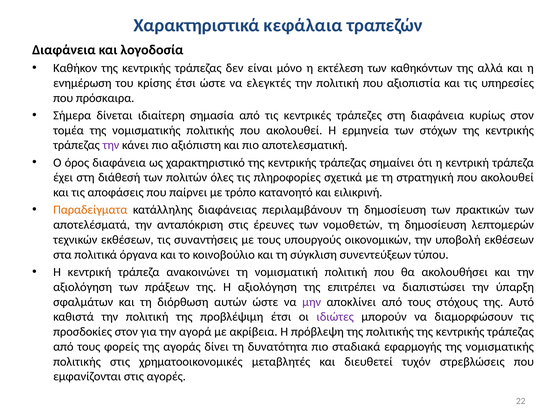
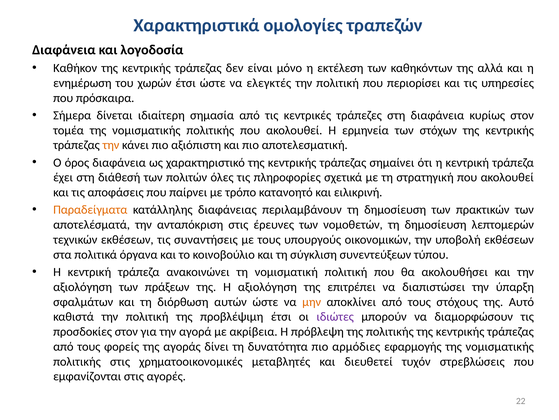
κεφάλαια: κεφάλαια -> ομολογίες (303, 25)
κρίσης: κρίσης -> χωρών (155, 83)
αξιοπιστία: αξιοπιστία -> περιορίσει (414, 83)
την colour: purple -> orange (111, 145)
μην colour: purple -> orange (312, 301)
σταδιακά: σταδιακά -> αρμόδιες (356, 346)
